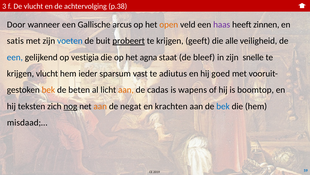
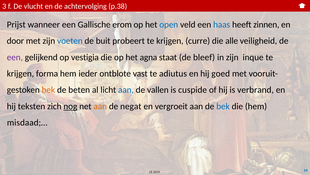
Door: Door -> Prijst (16, 25)
arcus: arcus -> erom (122, 25)
open colour: orange -> blue (169, 25)
haas colour: purple -> blue (222, 25)
satis: satis -> door (15, 41)
probeert underline: present -> none (129, 41)
geeft: geeft -> curre (198, 41)
een colour: blue -> purple (15, 57)
snelle: snelle -> inque (253, 57)
krijgen vlucht: vlucht -> forma (47, 73)
sparsum: sparsum -> ontblote (115, 73)
aan colour: orange -> blue (126, 90)
cadas: cadas -> vallen (158, 90)
wapens: wapens -> cuspide (193, 90)
boomtop: boomtop -> verbrand (256, 90)
krachten: krachten -> vergroeit (171, 106)
